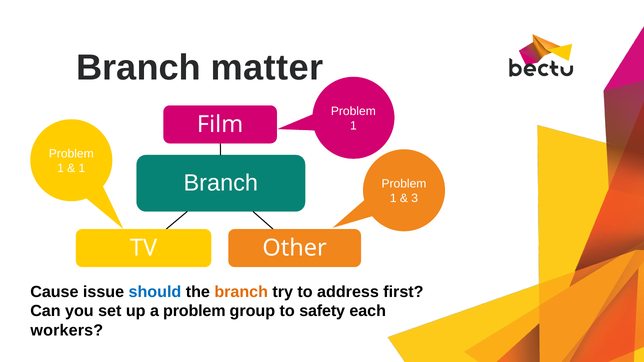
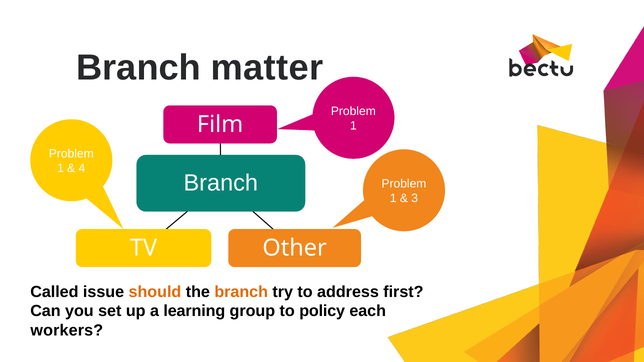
1: 1 -> 4 (82, 168)
Cause: Cause -> Called (54, 292)
should colour: blue -> orange (155, 292)
a problem: problem -> learning (194, 311)
safety: safety -> policy (322, 311)
